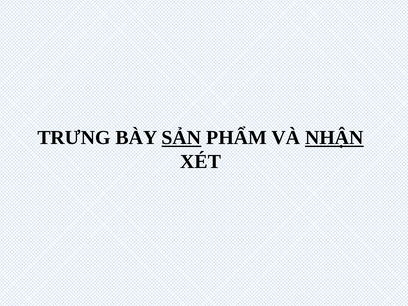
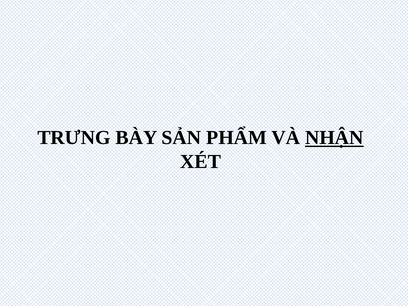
SẢN underline: present -> none (181, 138)
